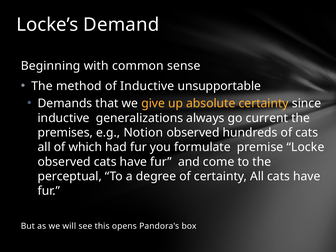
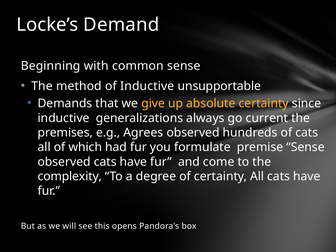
Notion: Notion -> Agrees (143, 133)
premise Locke: Locke -> Sense (306, 147)
perceptual: perceptual -> complexity (70, 176)
